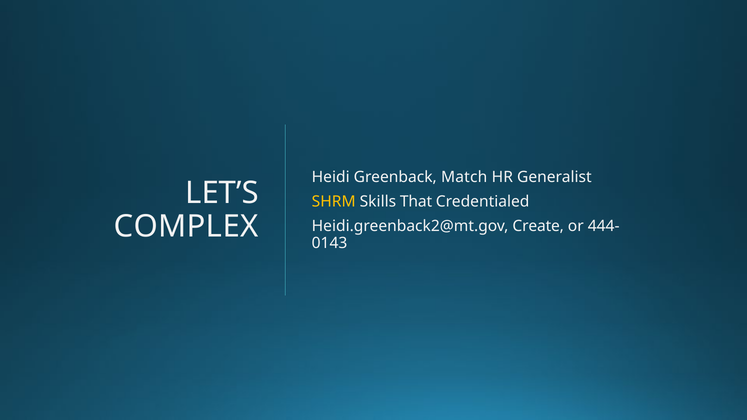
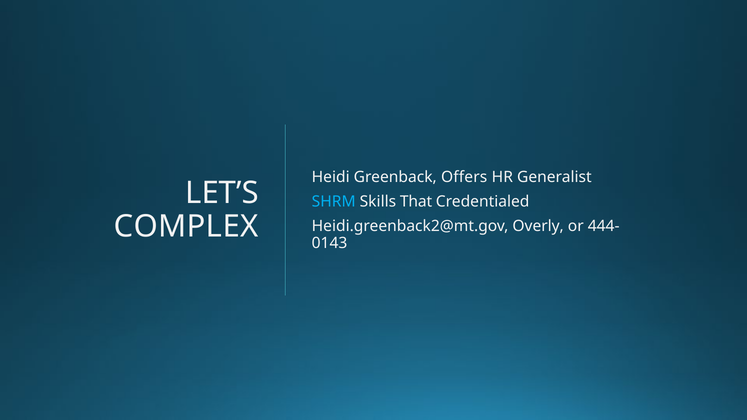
Match: Match -> Offers (464, 177)
SHRM colour: yellow -> light blue (334, 202)
Create: Create -> Overly (538, 226)
